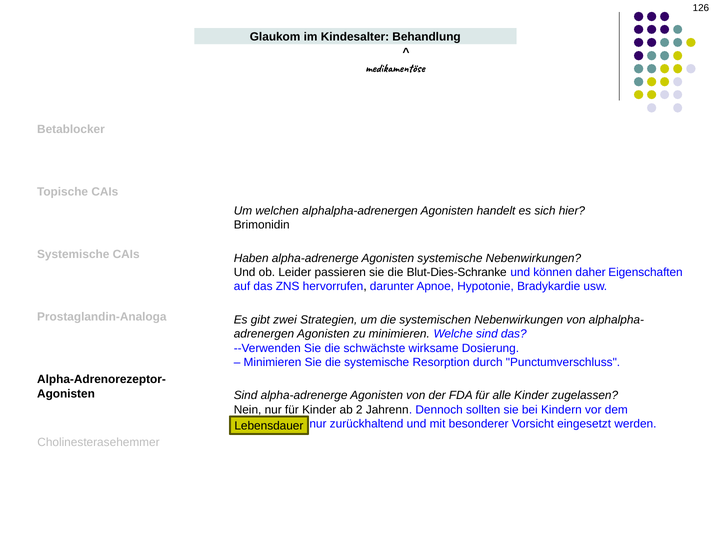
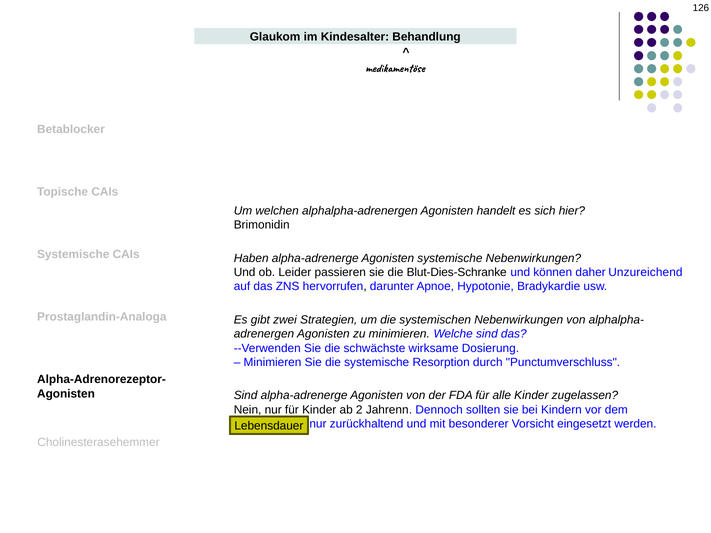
Eigenschaften: Eigenschaften -> Unzureichend (645, 272)
